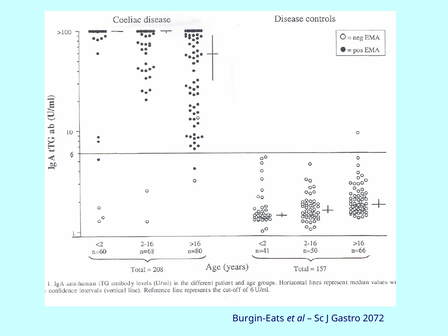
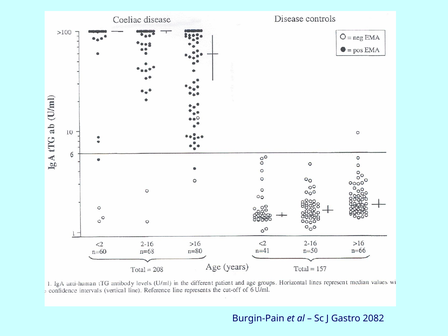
Burgin-Eats: Burgin-Eats -> Burgin-Pain (258, 318)
2072: 2072 -> 2082 (373, 318)
